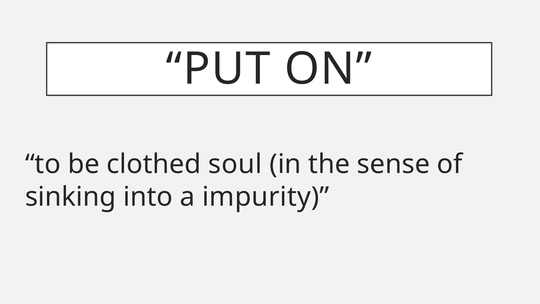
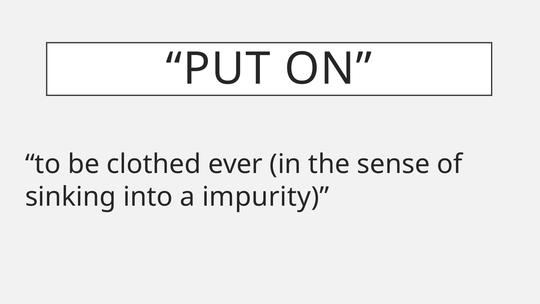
soul: soul -> ever (235, 164)
